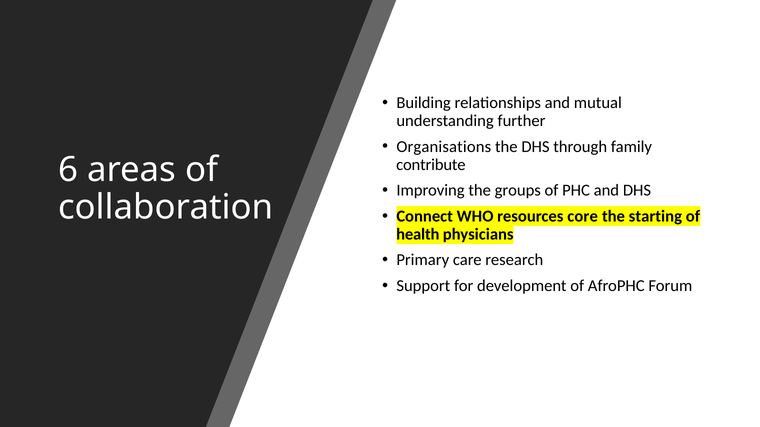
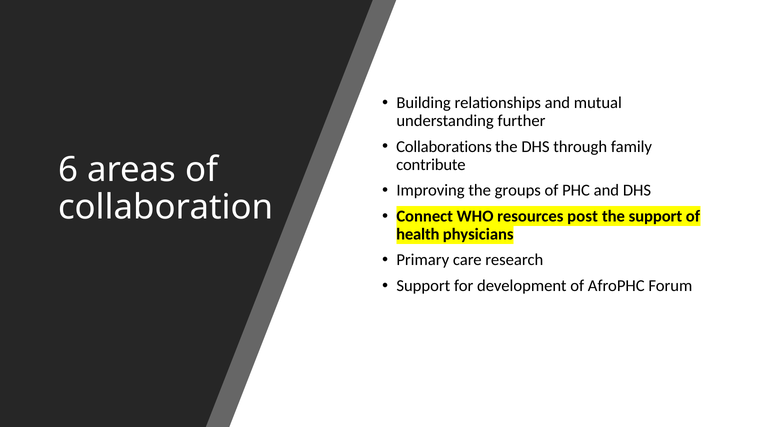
Organisations: Organisations -> Collaborations (444, 147)
core: core -> post (583, 216)
the starting: starting -> support (655, 216)
